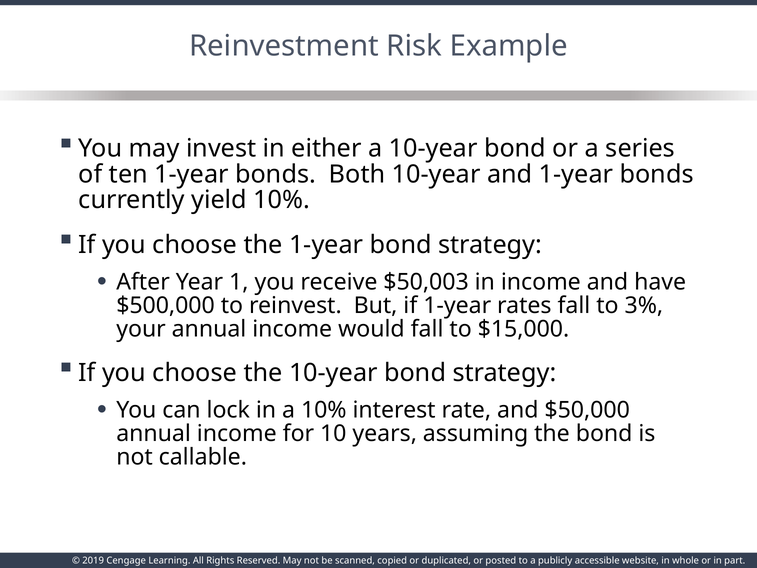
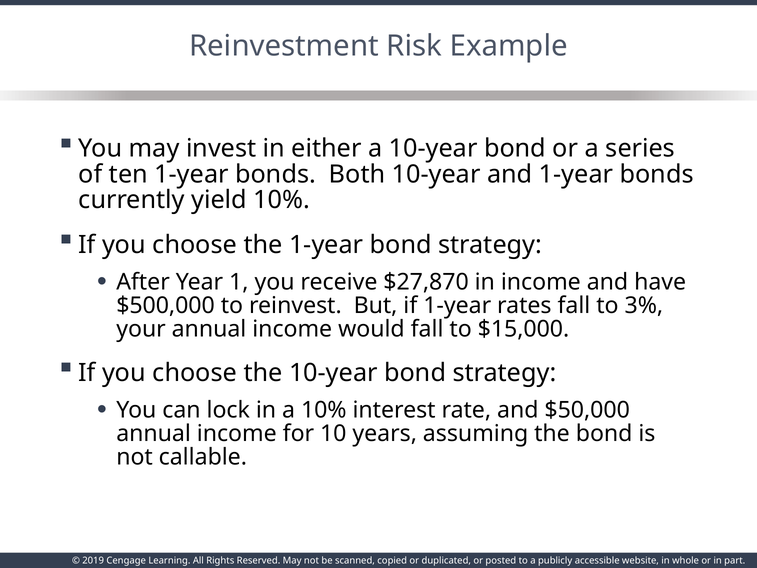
$50,003: $50,003 -> $27,870 (426, 282)
